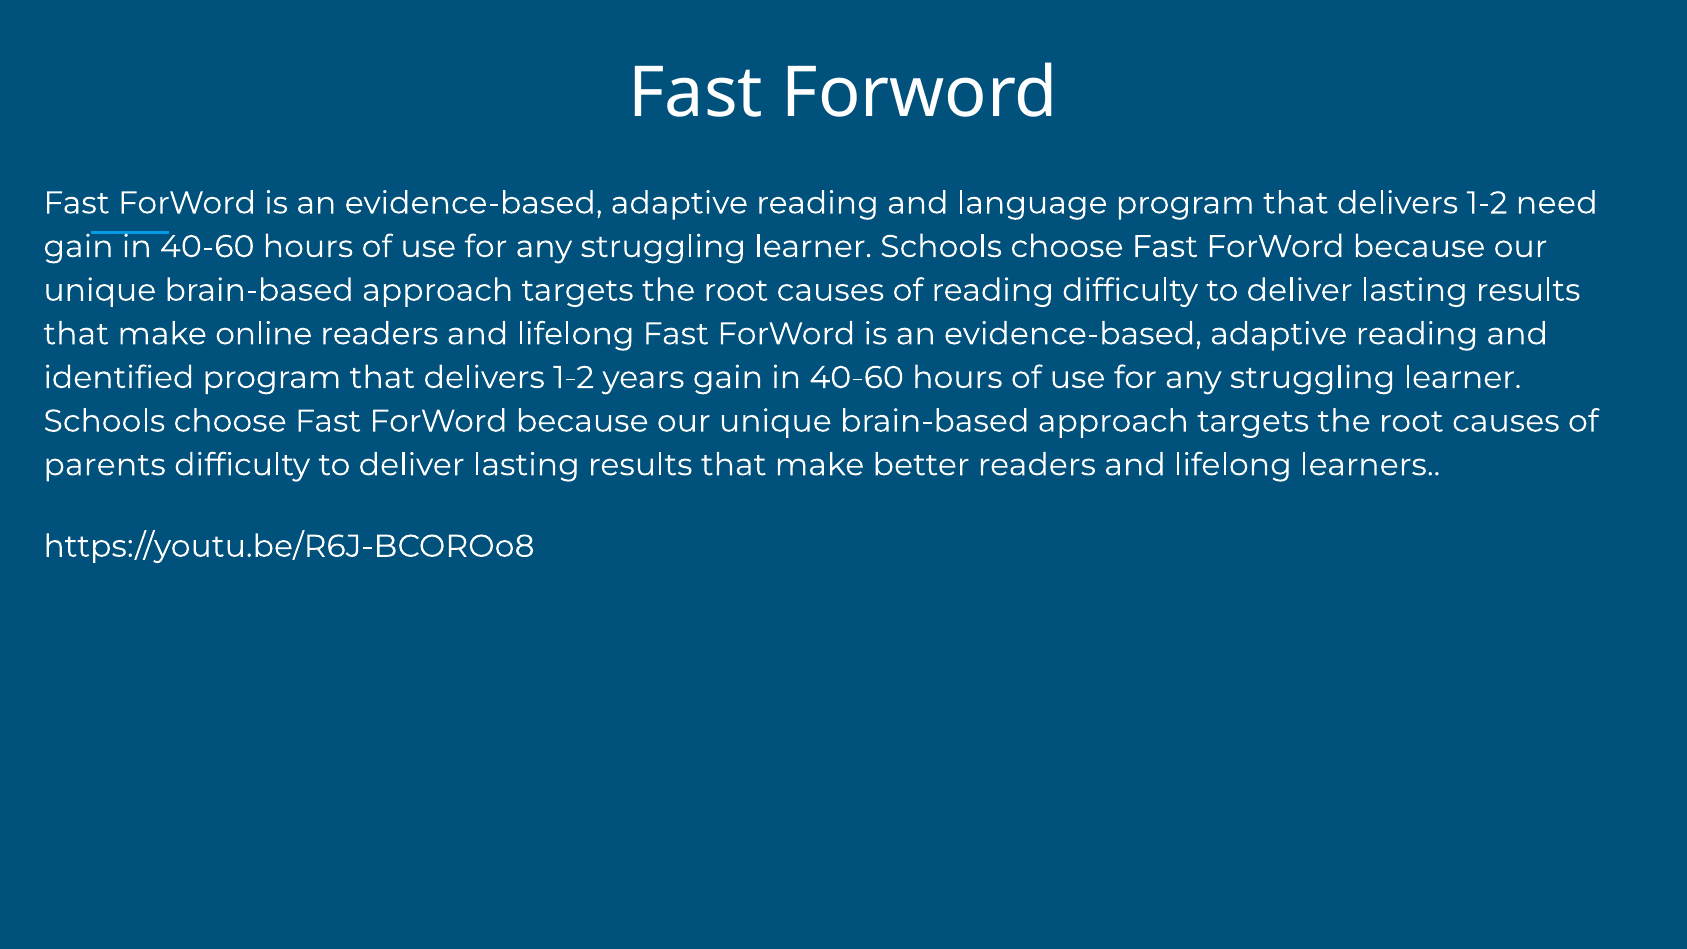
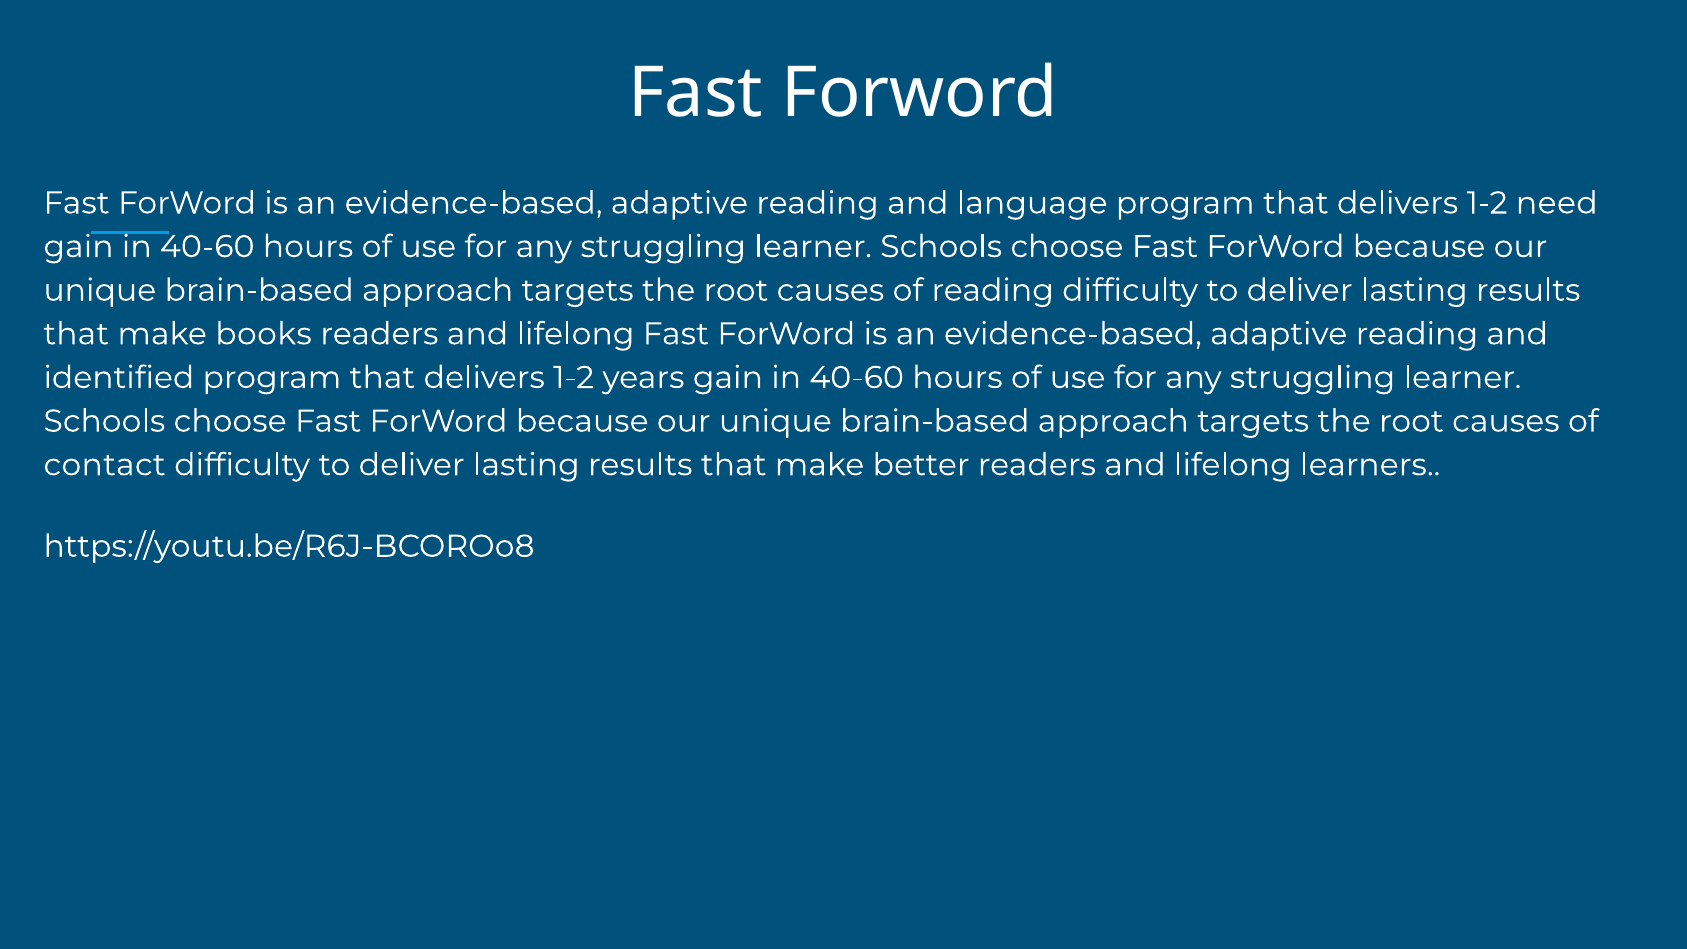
online: online -> books (263, 334)
parents: parents -> contact (105, 465)
